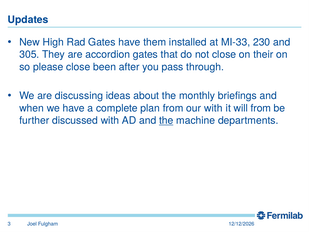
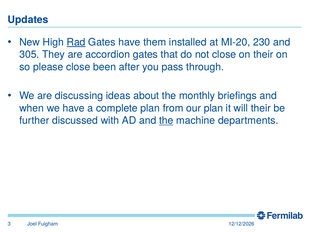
Rad underline: none -> present (76, 42)
MI-33: MI-33 -> MI-20 (236, 42)
our with: with -> plan (213, 108)
will from: from -> their (261, 108)
